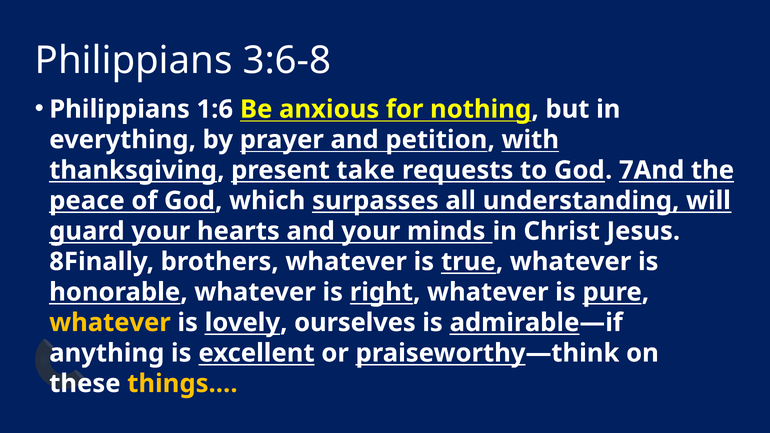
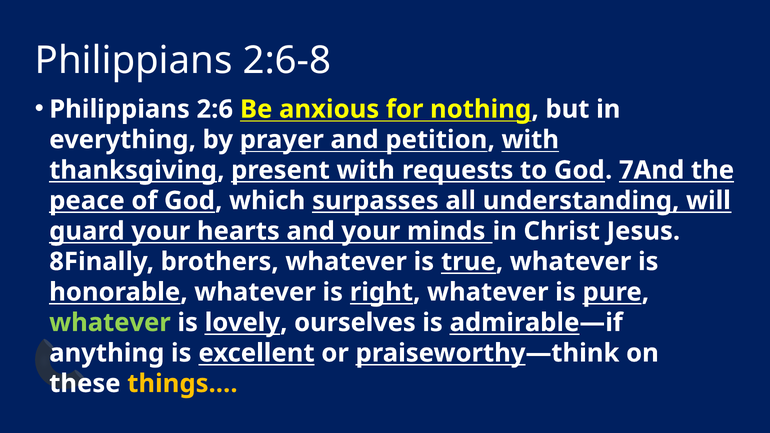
3:6-8: 3:6-8 -> 2:6-8 (287, 60)
1:6: 1:6 -> 2:6 (215, 109)
present take: take -> with (366, 170)
whatever colour: yellow -> light green (110, 323)
